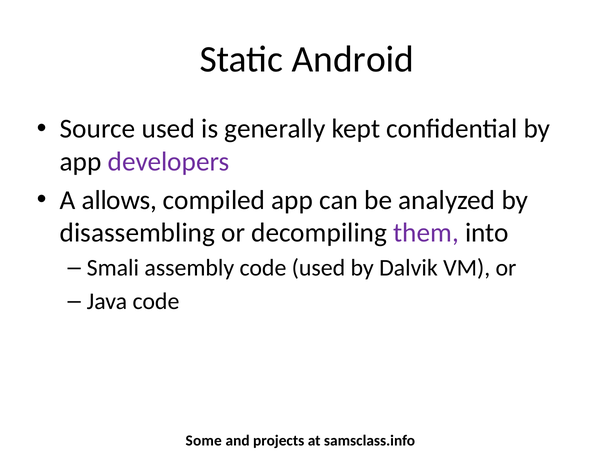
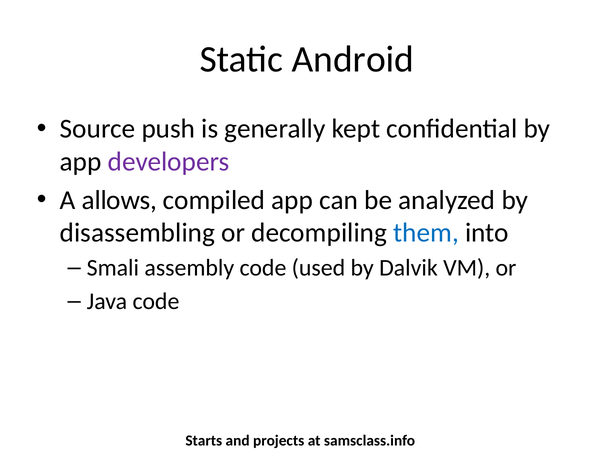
Source used: used -> push (168, 129)
them colour: purple -> blue (426, 233)
Some: Some -> Starts (204, 440)
